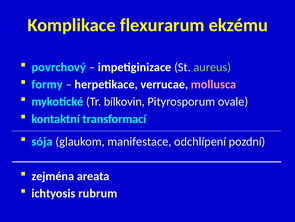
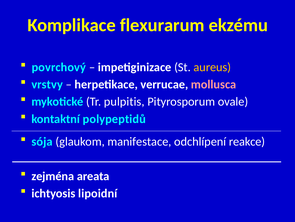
aureus colour: light green -> yellow (212, 67)
formy: formy -> vrstvy (47, 84)
bílkovin: bílkovin -> pulpitis (124, 101)
transformací: transformací -> polypeptidů (114, 119)
pozdní: pozdní -> reakce (247, 141)
rubrum: rubrum -> lipoidní (98, 193)
